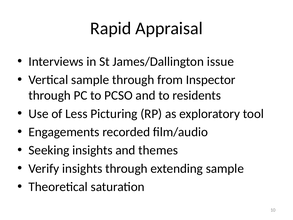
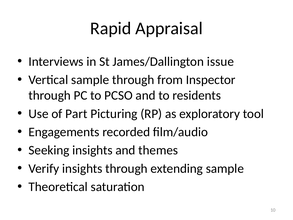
Less: Less -> Part (76, 114)
